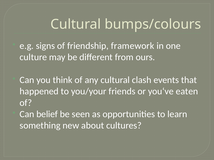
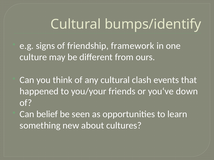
bumps/colours: bumps/colours -> bumps/identify (153, 24)
eaten: eaten -> down (187, 92)
